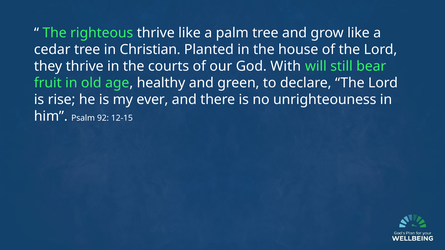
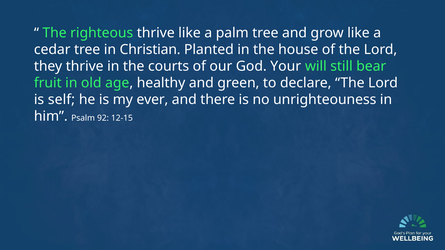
With: With -> Your (286, 66)
rise: rise -> self (61, 100)
